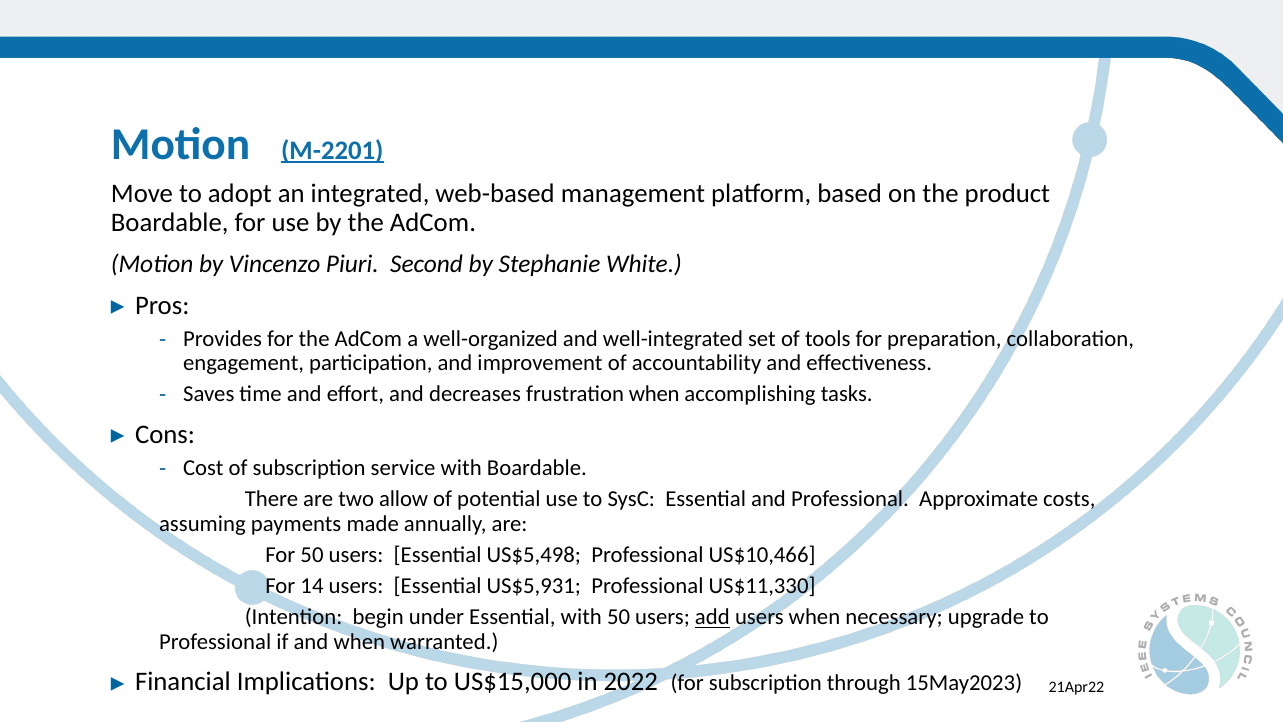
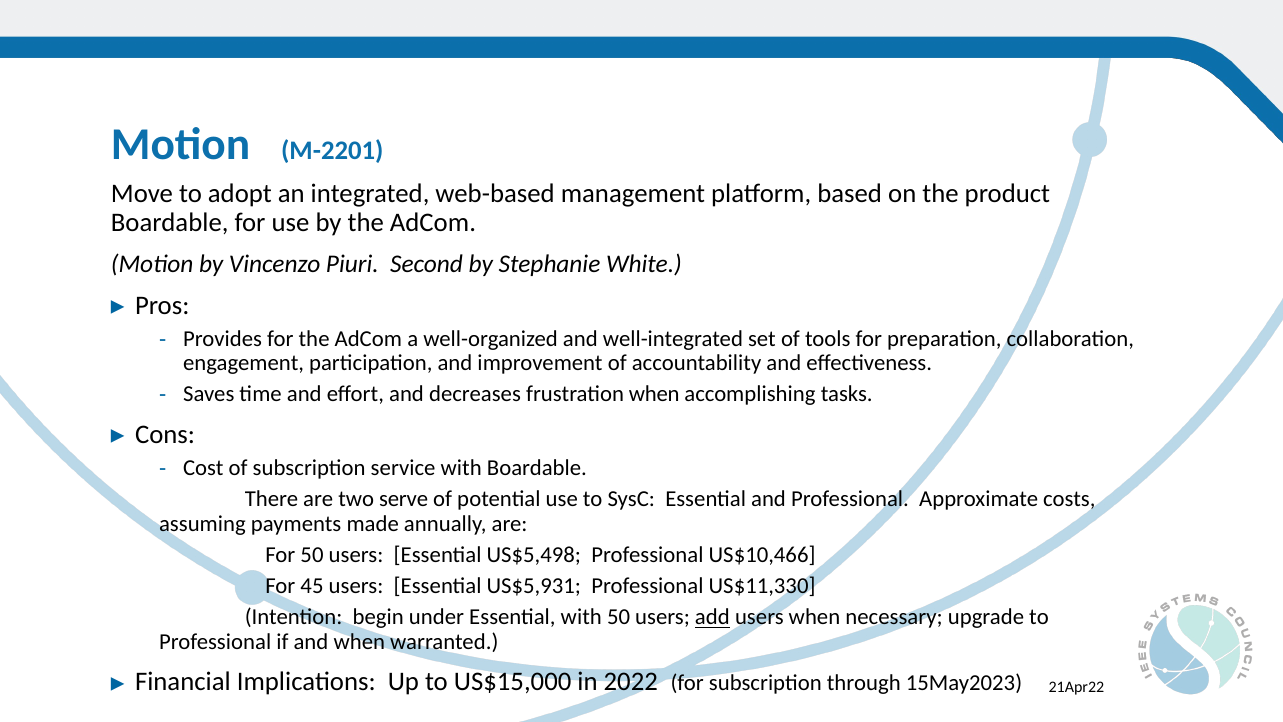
M-2201 underline: present -> none (332, 151)
allow: allow -> serve (404, 499)
14: 14 -> 45 (312, 586)
